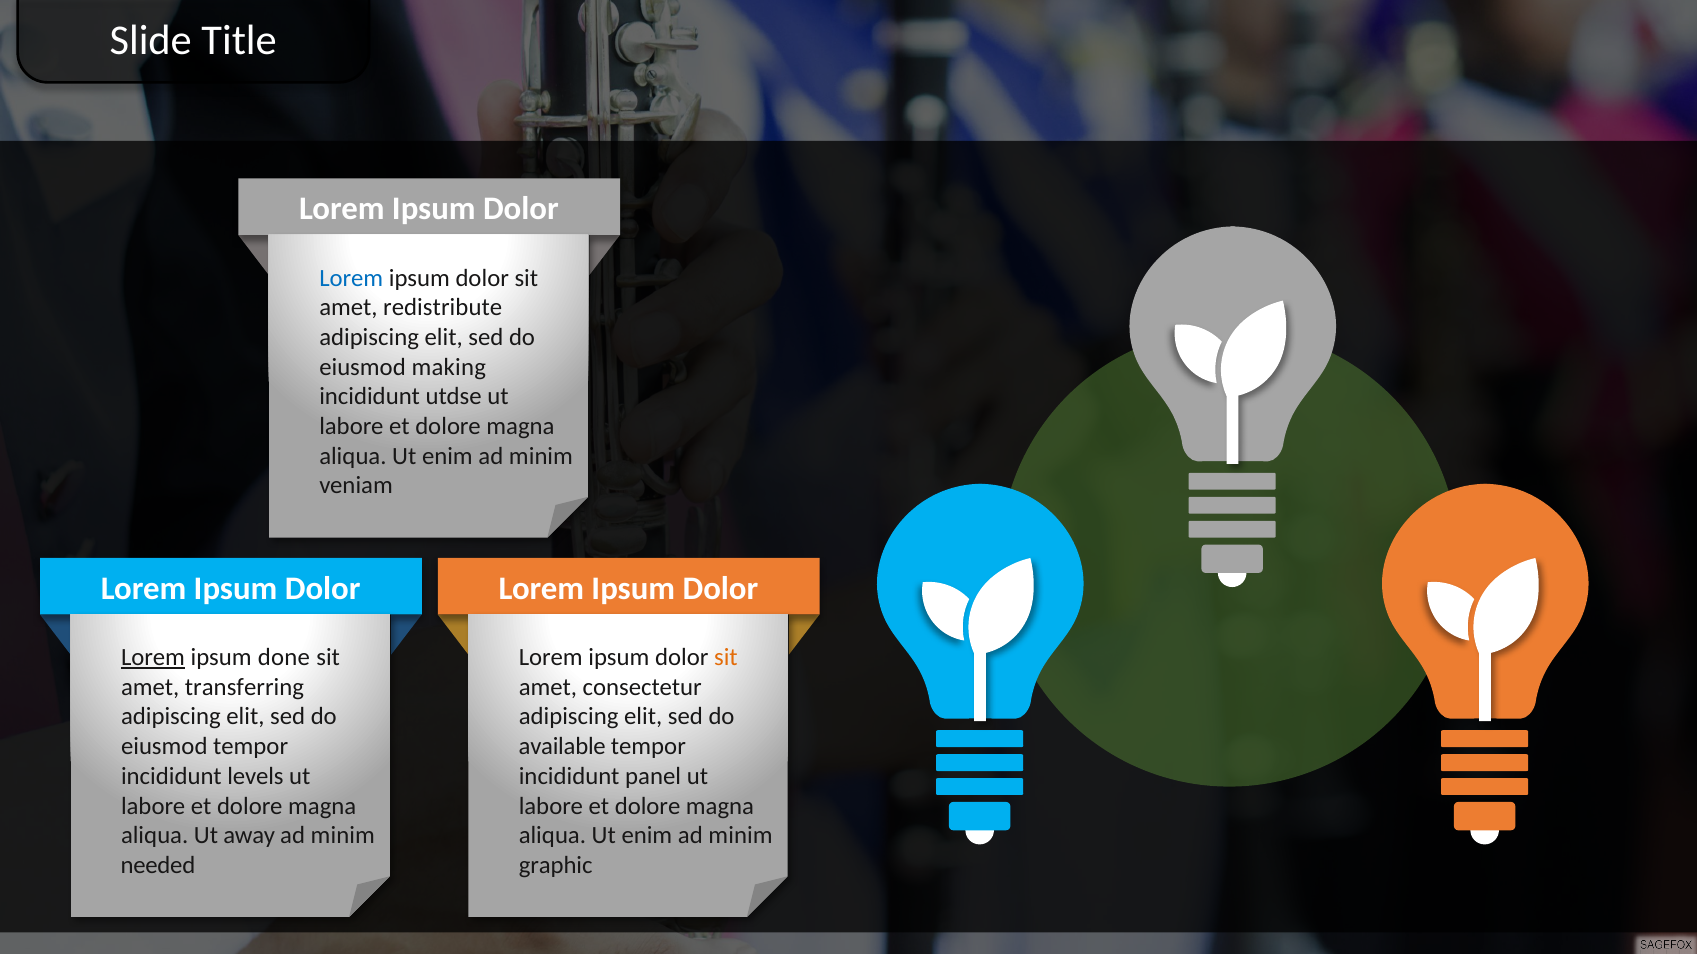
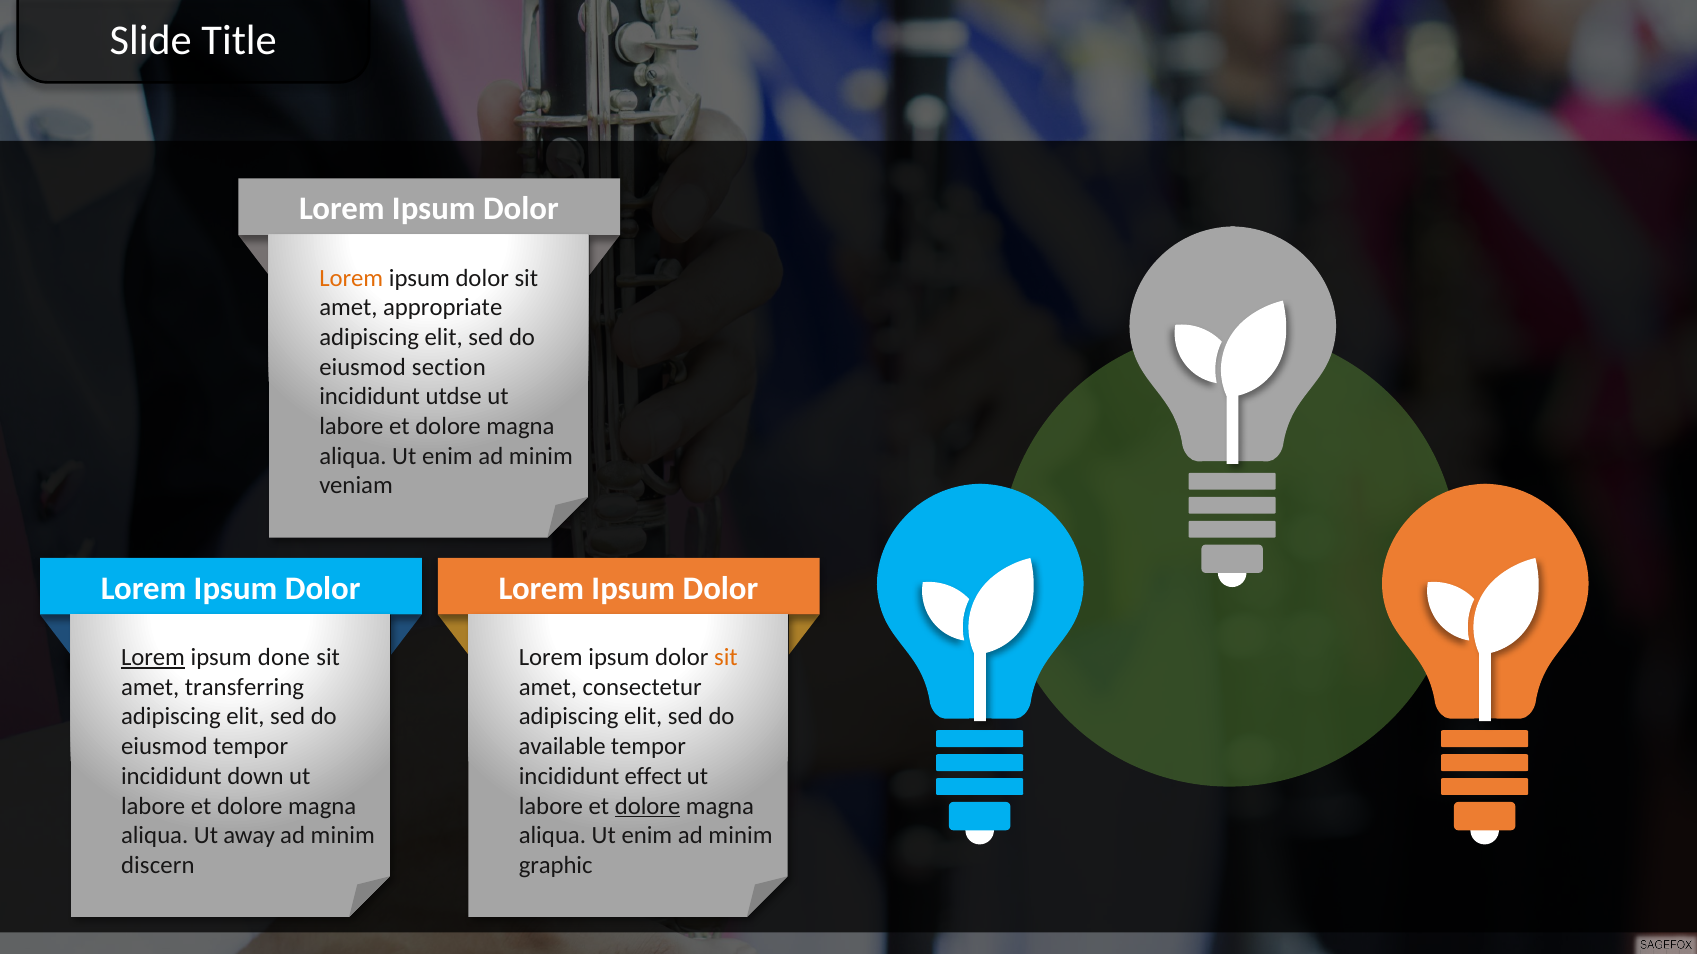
Lorem colour: blue -> orange (351, 278)
redistribute: redistribute -> appropriate (443, 308)
making: making -> section (449, 367)
levels: levels -> down (255, 777)
panel: panel -> effect (653, 777)
dolore underline: none -> present (648, 806)
needed: needed -> discern (158, 866)
